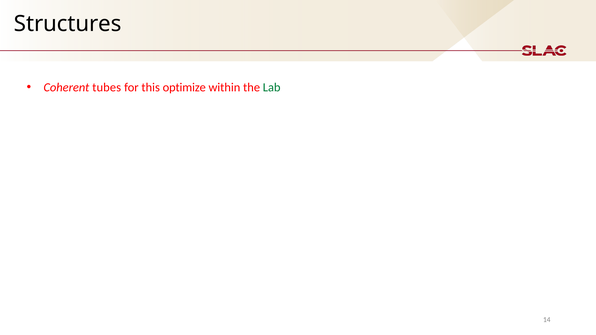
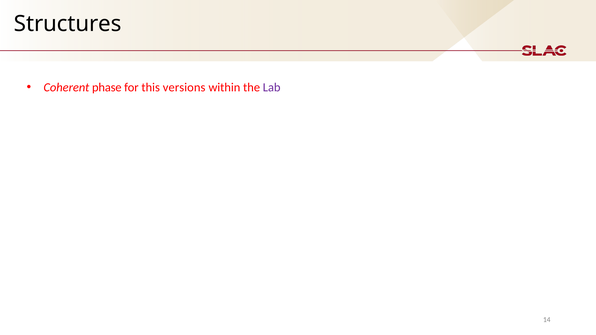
tubes: tubes -> phase (107, 87)
optimize: optimize -> versions (184, 87)
Lab colour: green -> purple (272, 87)
